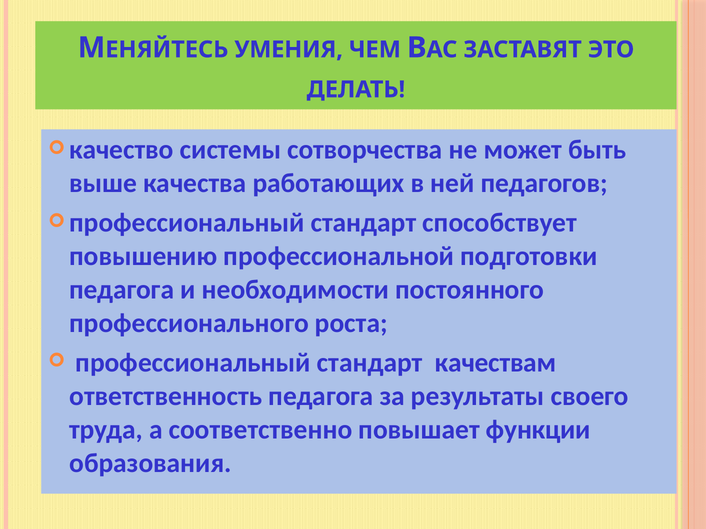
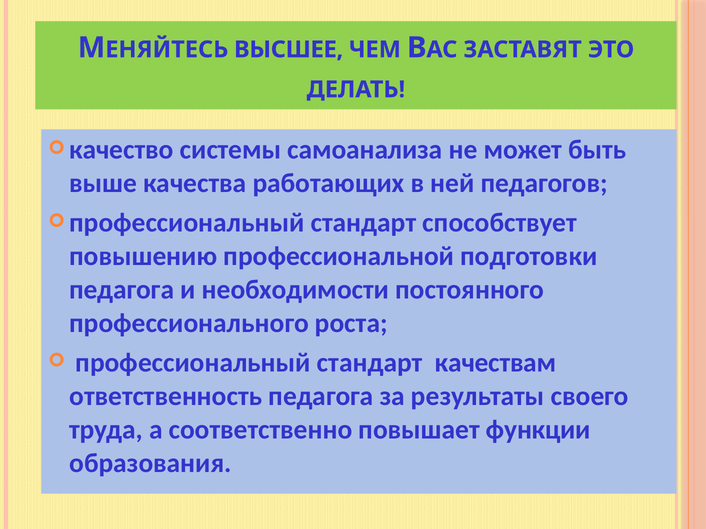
УМЕНИЯ: УМЕНИЯ -> ВЫСШЕЕ (289, 50)
сотворчества: сотворчества -> самоанализа (365, 150)
